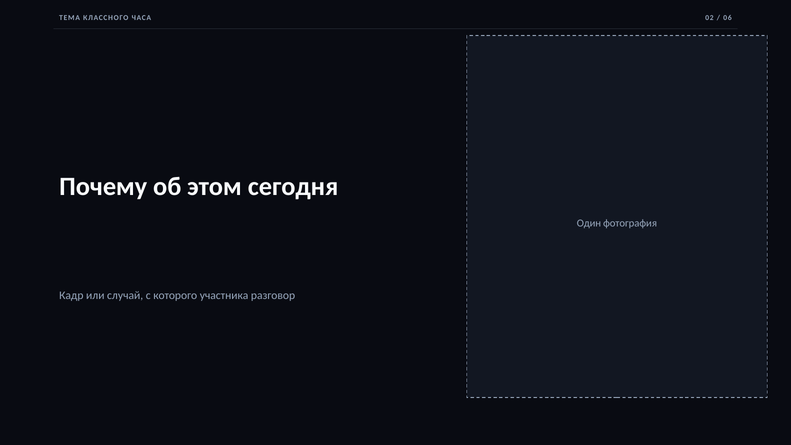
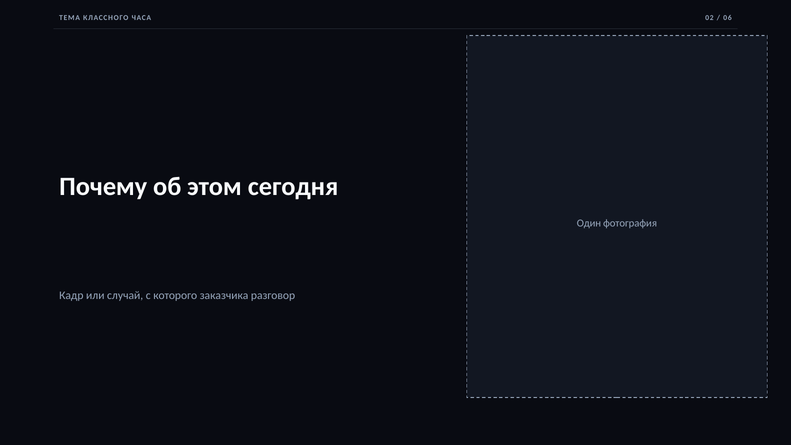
участника: участника -> заказчика (224, 295)
